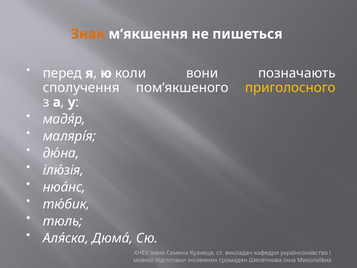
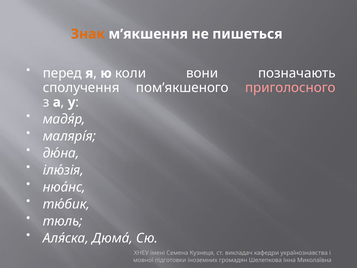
приголосного colour: yellow -> pink (290, 88)
